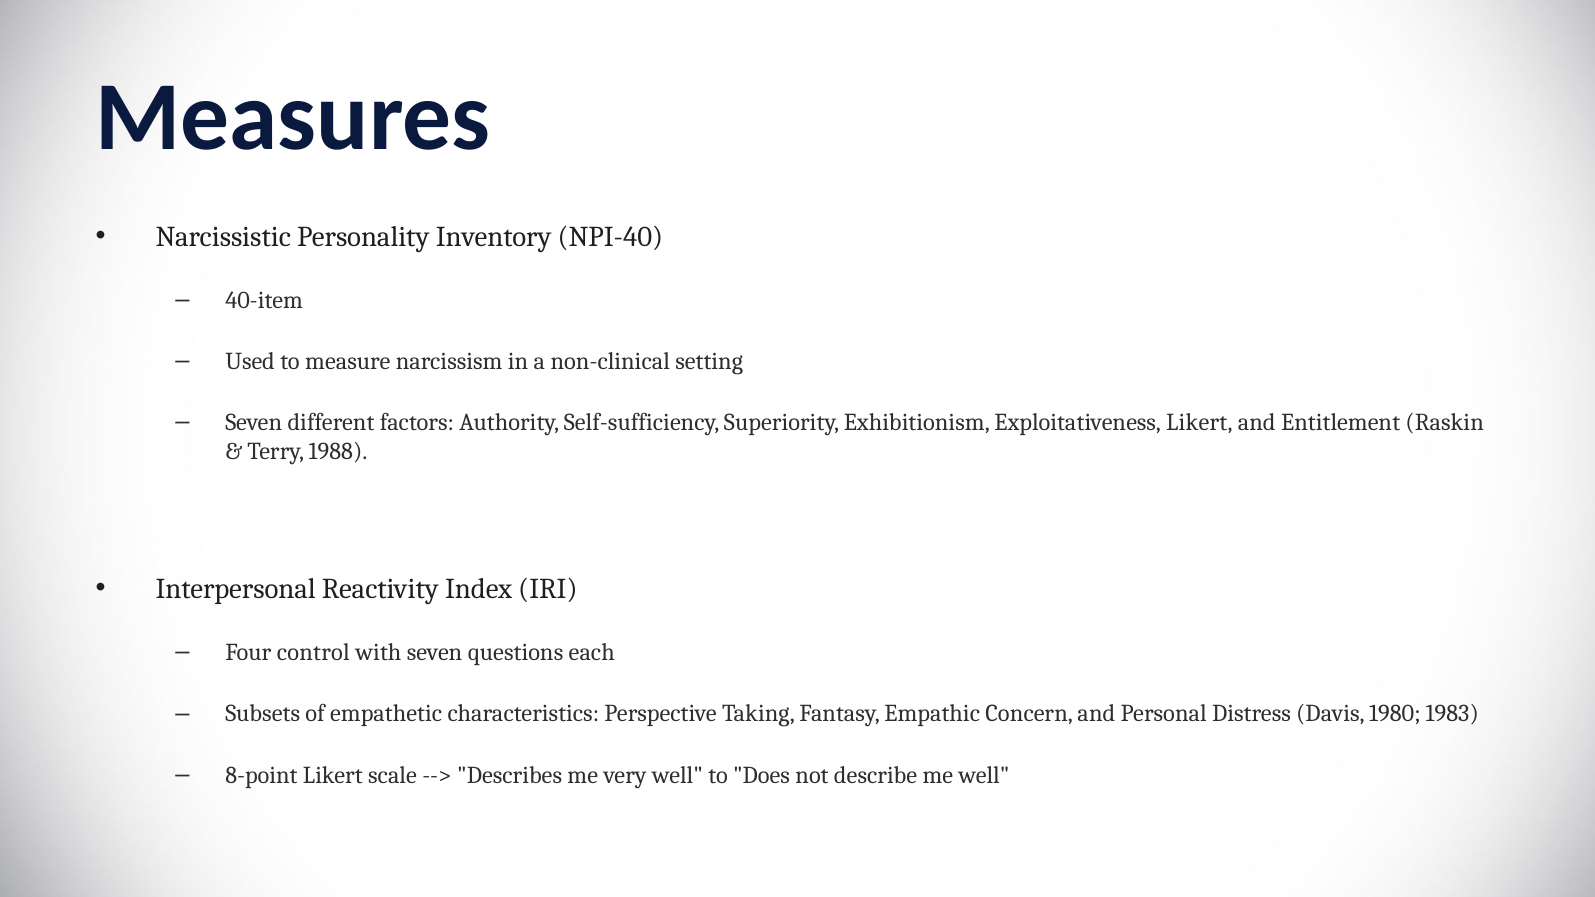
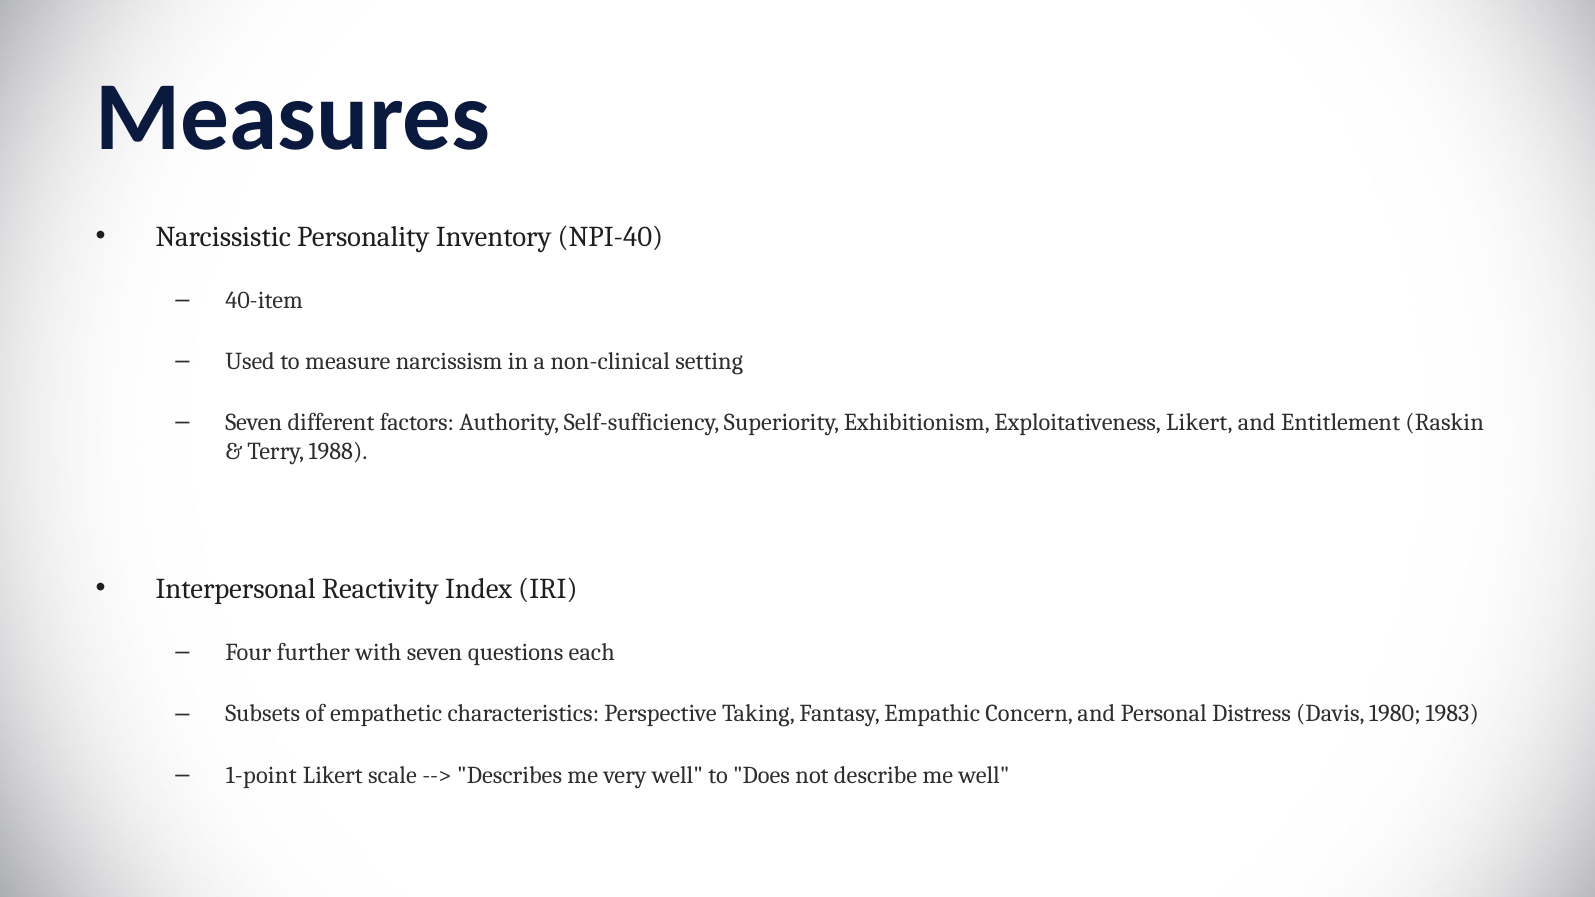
control: control -> further (313, 653)
8-point: 8-point -> 1-point (261, 775)
